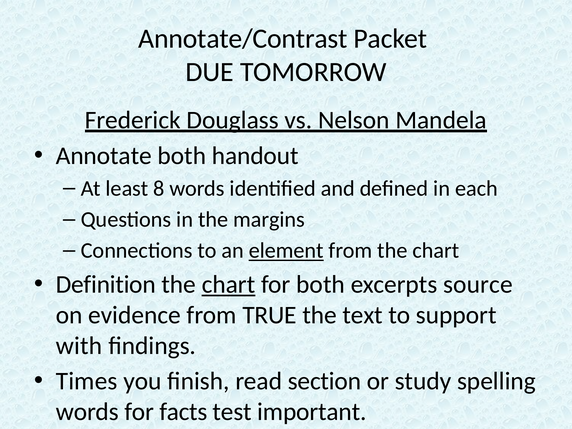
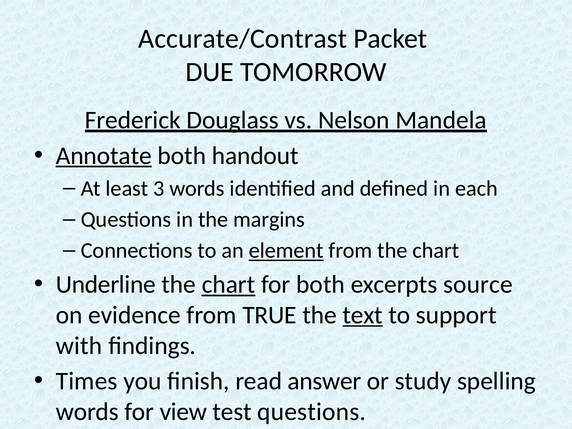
Annotate/Contrast: Annotate/Contrast -> Accurate/Contrast (243, 39)
Annotate underline: none -> present (104, 156)
8: 8 -> 3 (159, 188)
Definition: Definition -> Underline (106, 285)
text underline: none -> present (363, 315)
section: section -> answer (325, 381)
facts: facts -> view (183, 412)
test important: important -> questions (312, 412)
